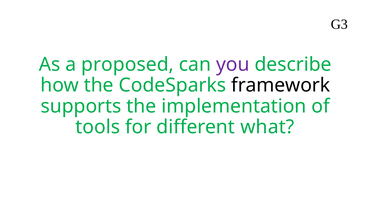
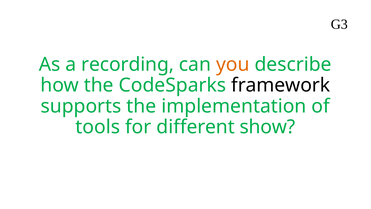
proposed: proposed -> recording (128, 64)
you colour: purple -> orange (233, 64)
what: what -> show (268, 127)
